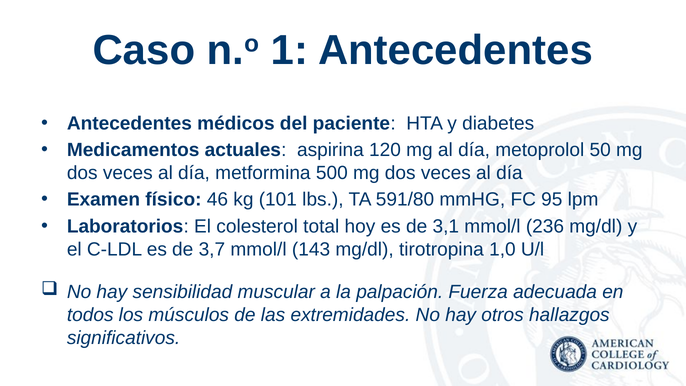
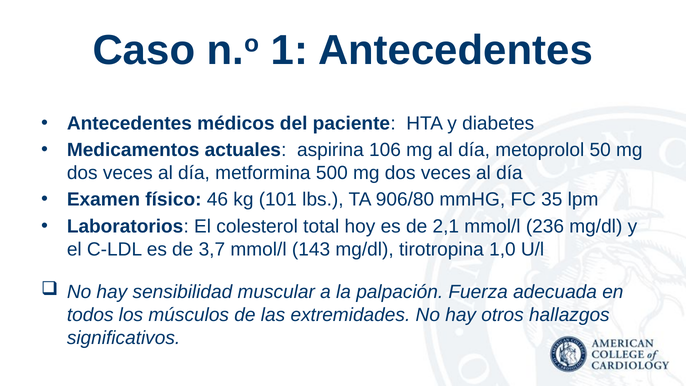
120: 120 -> 106 (385, 150)
591/80: 591/80 -> 906/80 (405, 200)
95: 95 -> 35 (552, 200)
3,1: 3,1 -> 2,1 (446, 226)
